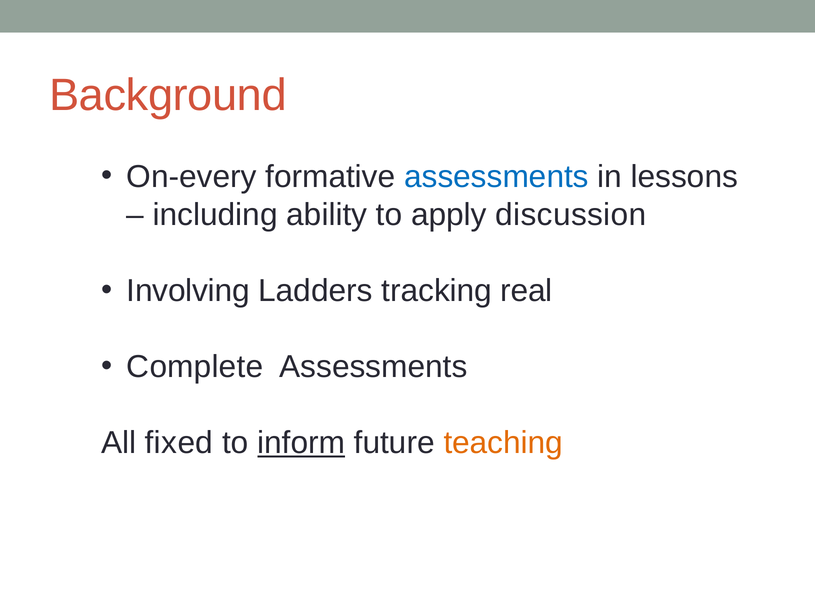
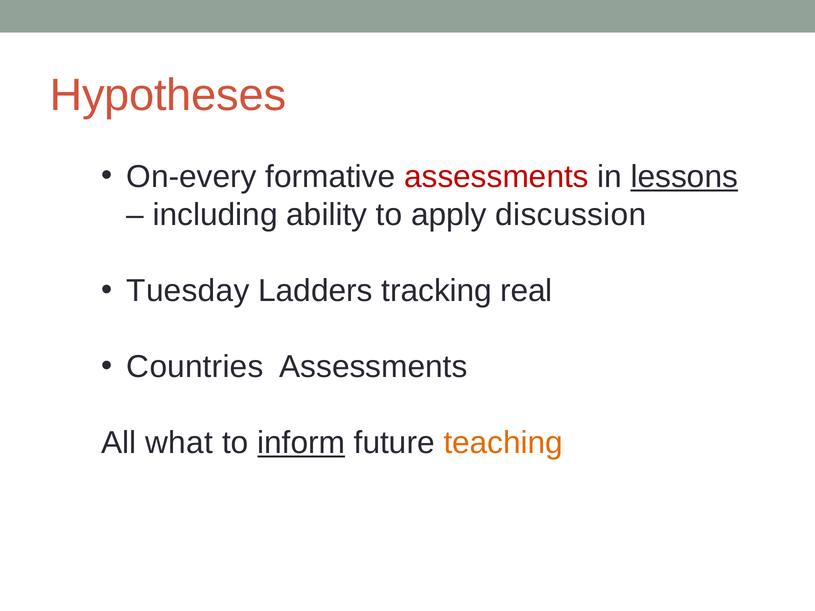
Background: Background -> Hypotheses (168, 95)
assessments colour: blue -> red (496, 177)
lessons underline: none -> present (684, 177)
Involving: Involving -> Tuesday (188, 291)
Complete: Complete -> Countries (195, 367)
fixed: fixed -> what (179, 443)
